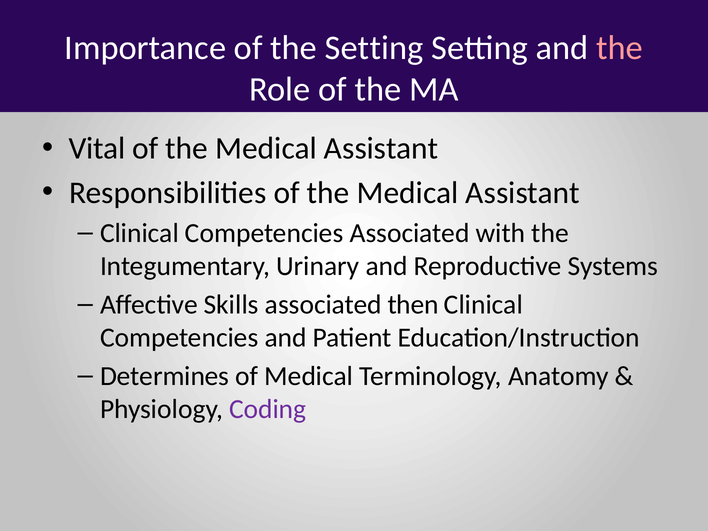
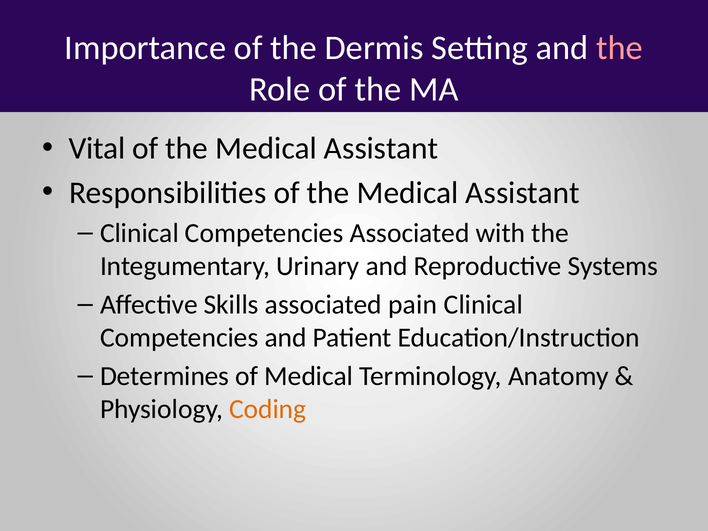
the Setting: Setting -> Dermis (374, 48)
then: then -> pain (413, 305)
Coding colour: purple -> orange (268, 409)
